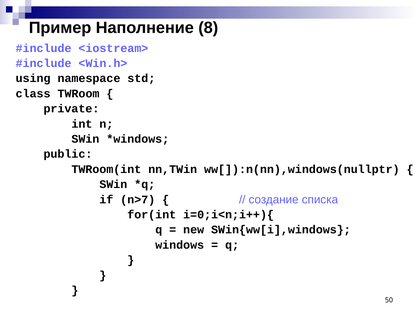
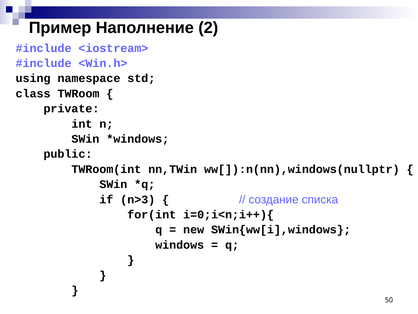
8: 8 -> 2 (208, 28)
n>7: n>7 -> n>3 (138, 199)
